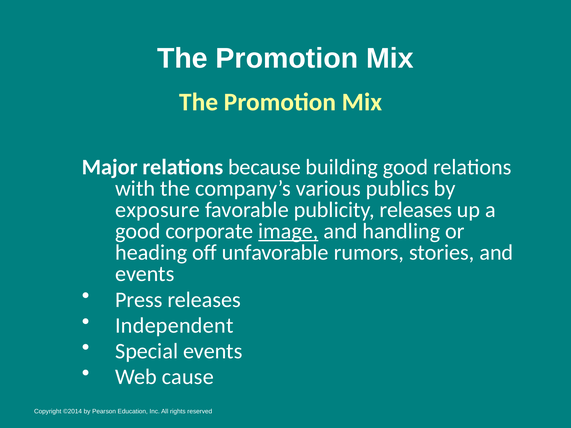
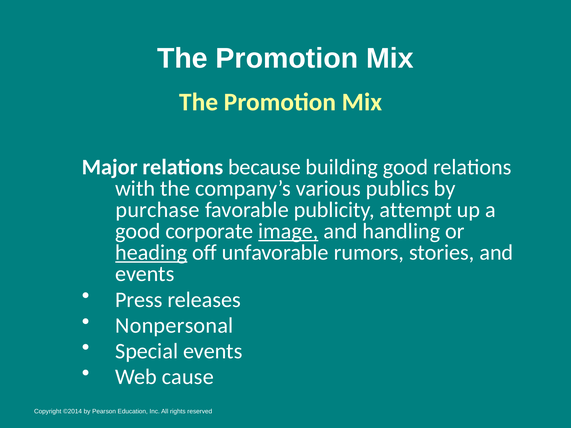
exposure: exposure -> purchase (157, 210)
publicity releases: releases -> attempt (416, 210)
heading underline: none -> present (151, 253)
Independent: Independent -> Nonpersonal (174, 326)
